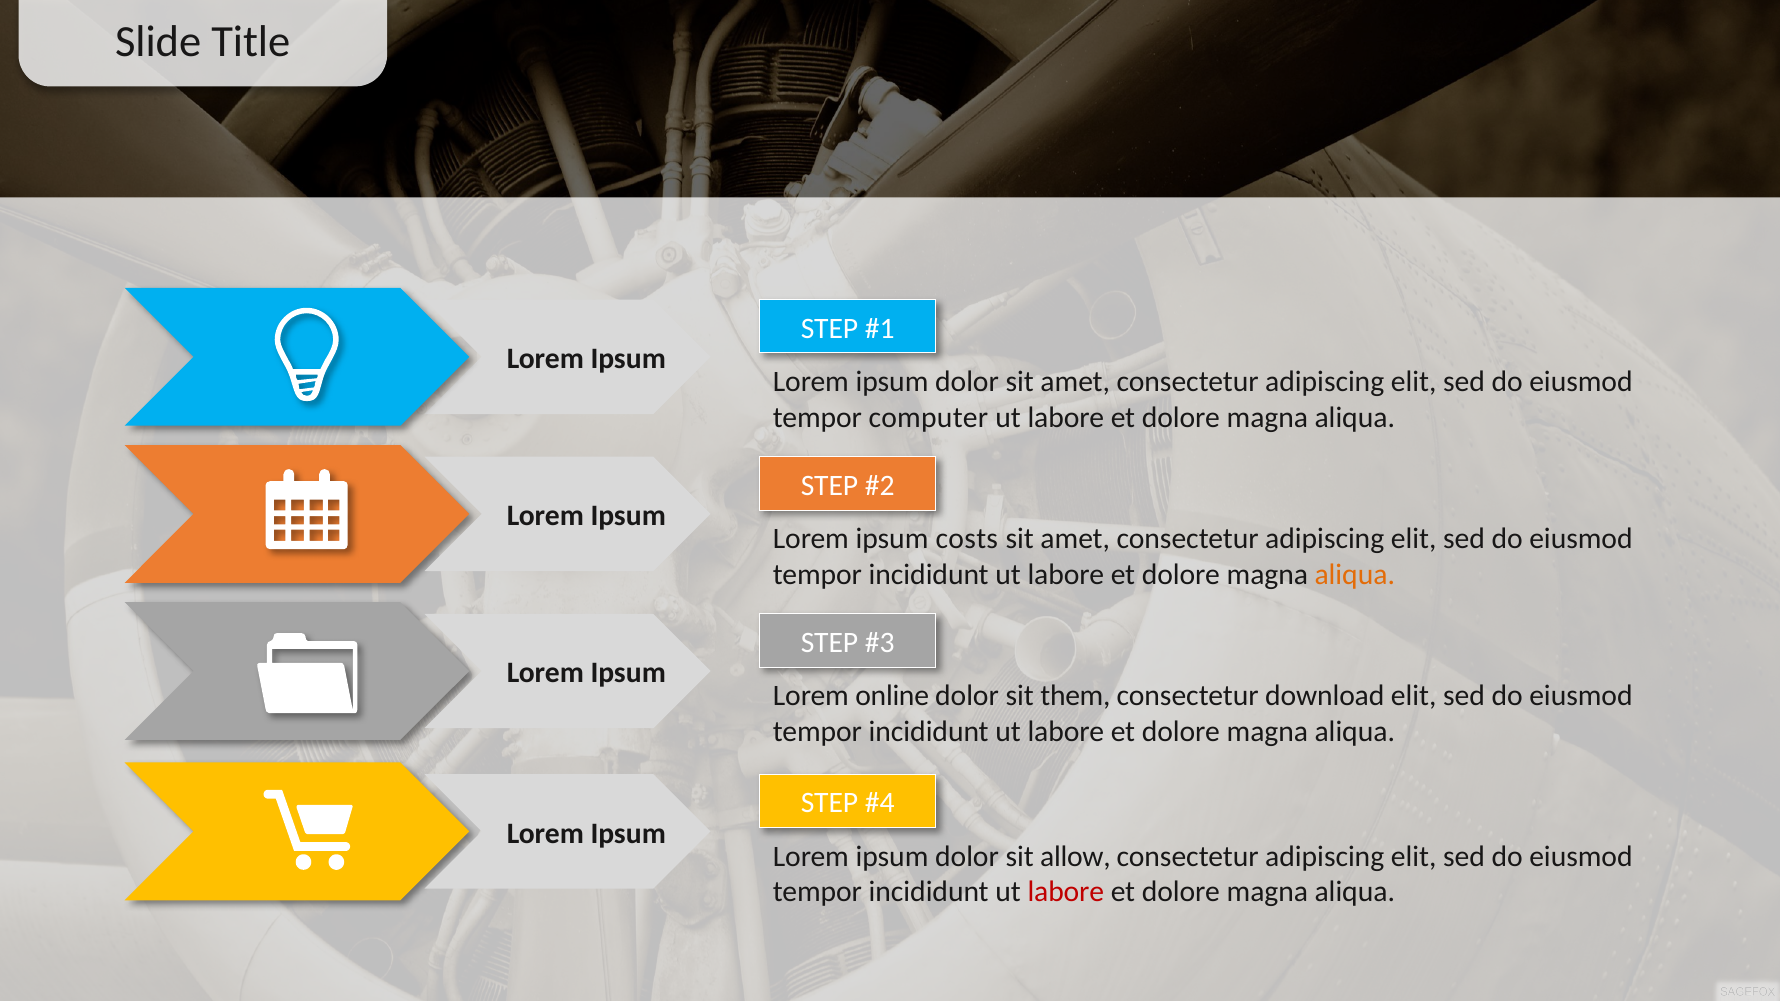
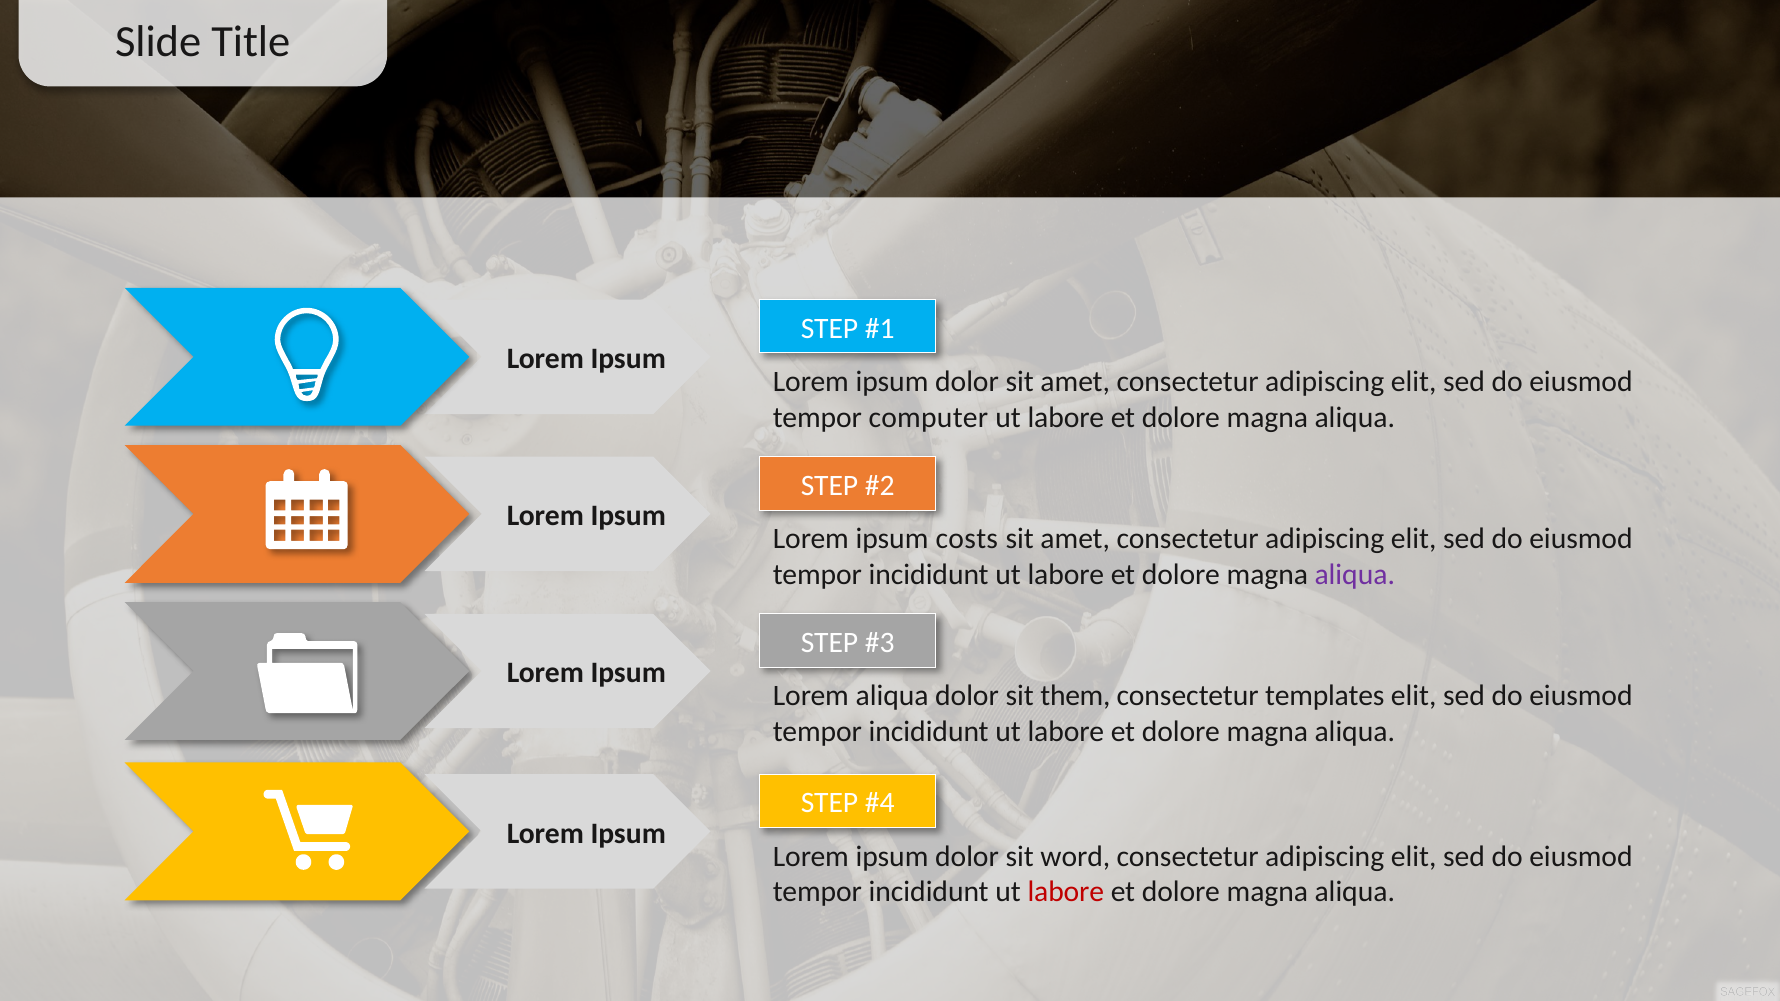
aliqua colour: orange -> purple (1355, 575)
Lorem online: online -> aliqua (892, 696)
download: download -> templates (1325, 696)
allow: allow -> word (1075, 857)
